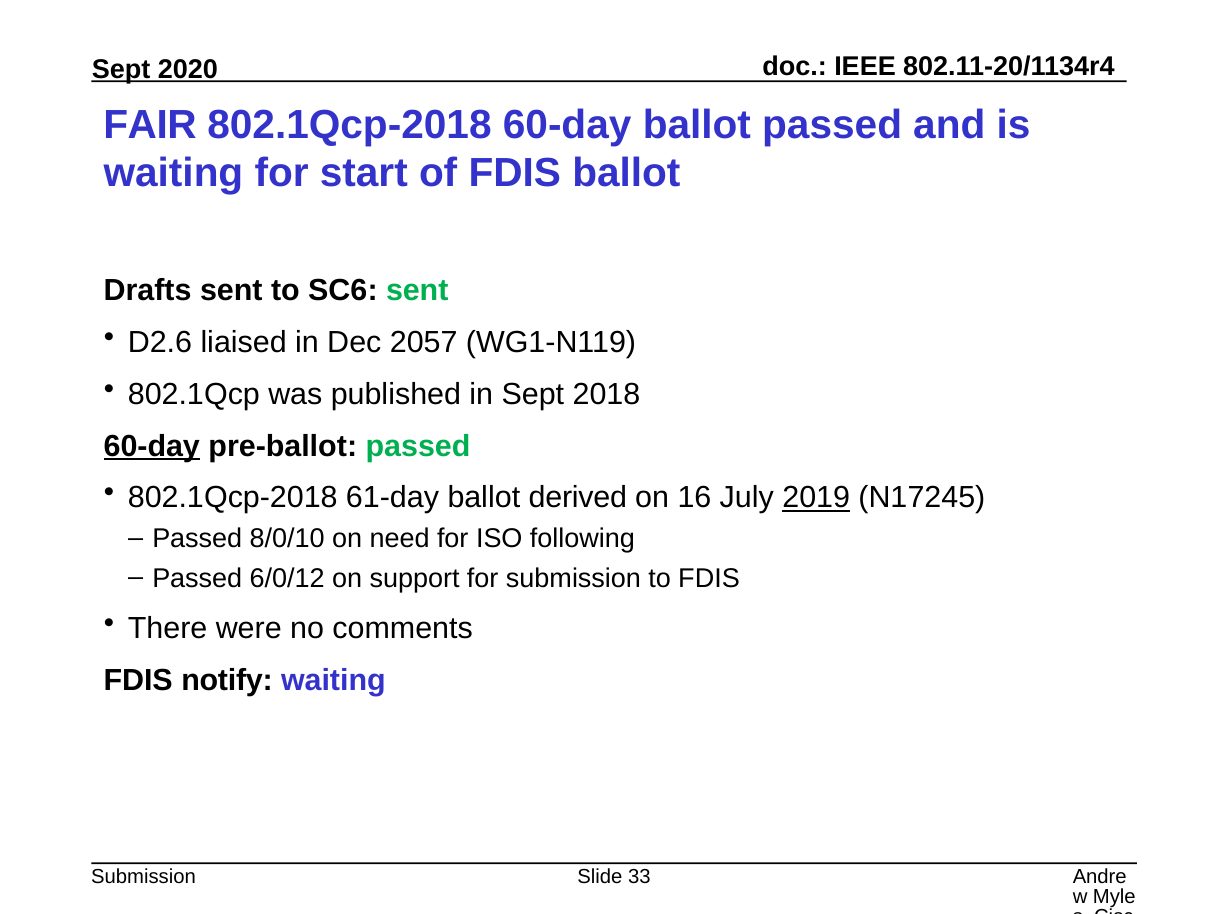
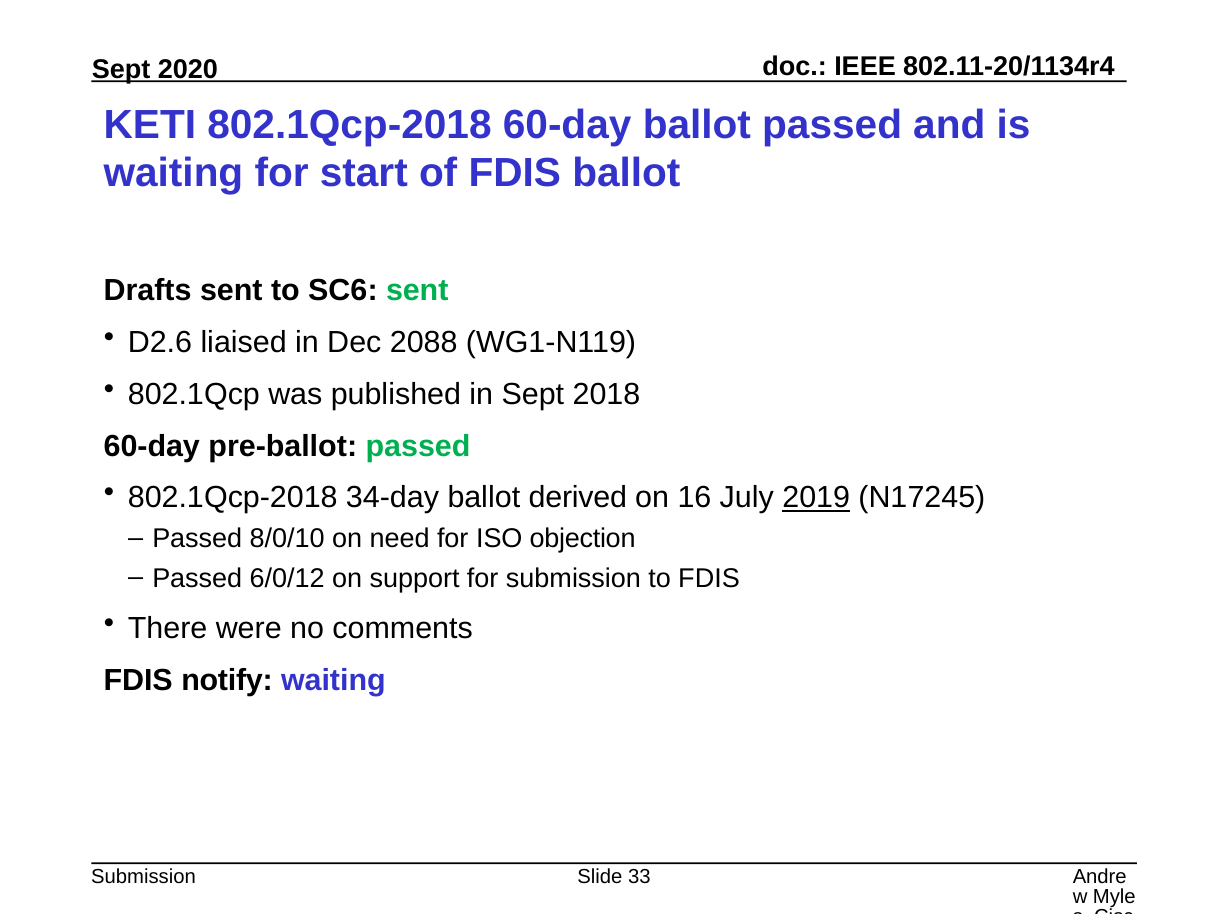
FAIR: FAIR -> KETI (150, 125)
2057: 2057 -> 2088 (424, 342)
60-day underline: present -> none (152, 446)
61-day: 61-day -> 34-day (393, 498)
following: following -> objection (583, 539)
